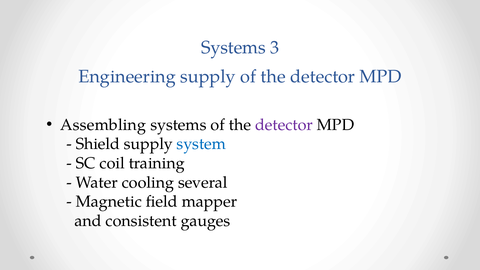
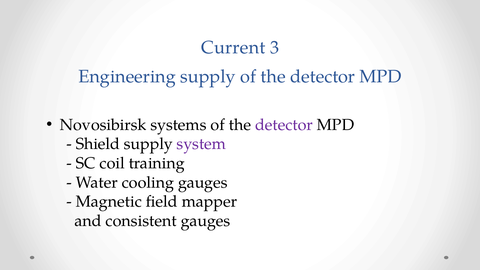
Systems: Systems -> Current (233, 48)
Assembling: Assembling -> Novosibirsk (103, 125)
system colour: blue -> purple (201, 144)
cooling several: several -> gauges (203, 183)
